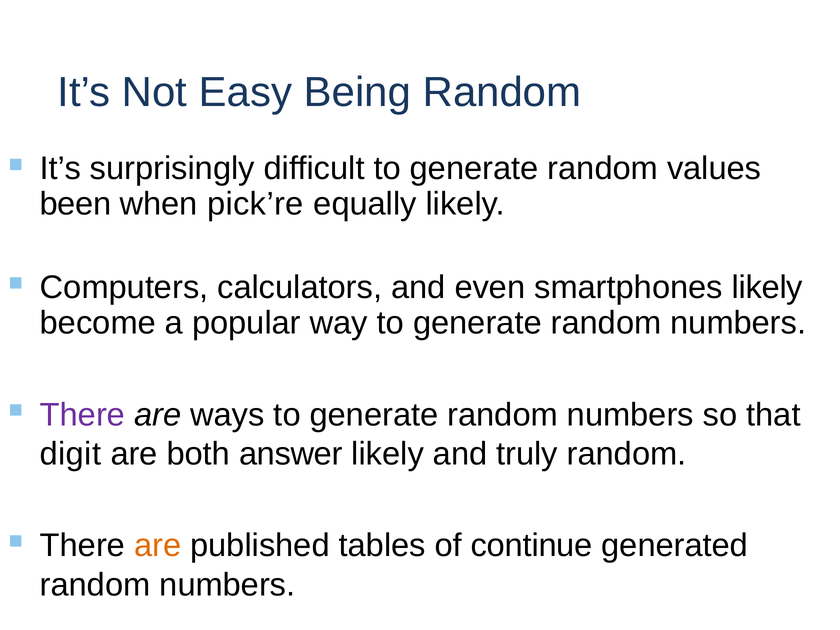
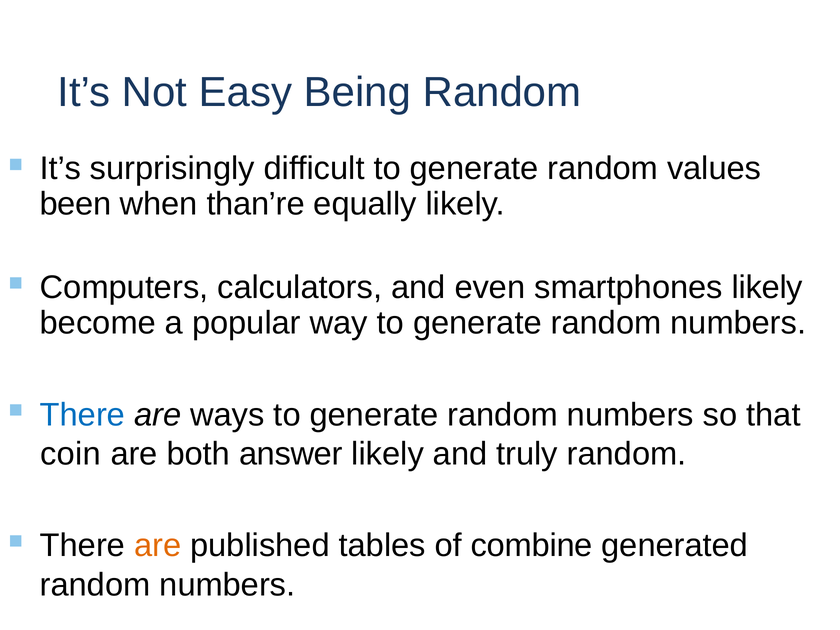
pick’re: pick’re -> than’re (256, 204)
There colour: purple -> blue (83, 415)
digit: digit -> coin (71, 454)
continue: continue -> combine (532, 546)
